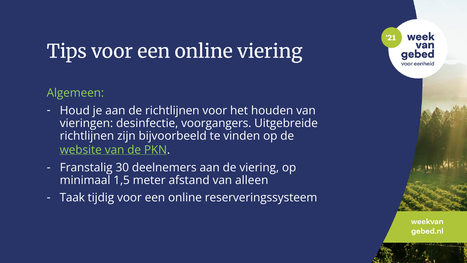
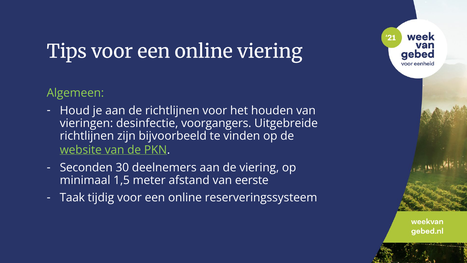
Franstalig: Franstalig -> Seconden (86, 167)
alleen: alleen -> eerste (252, 180)
